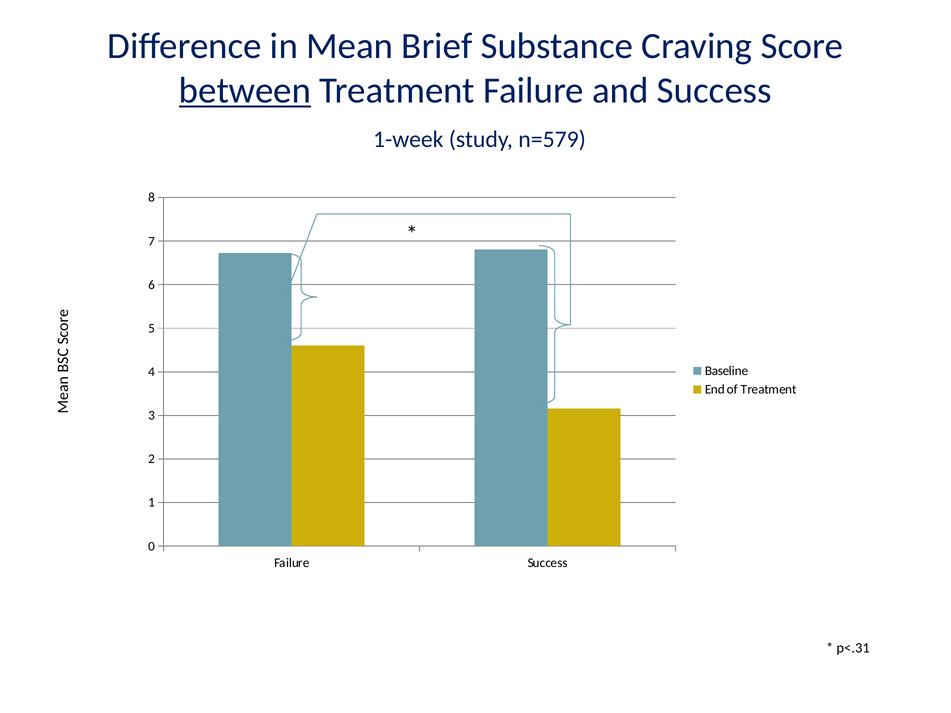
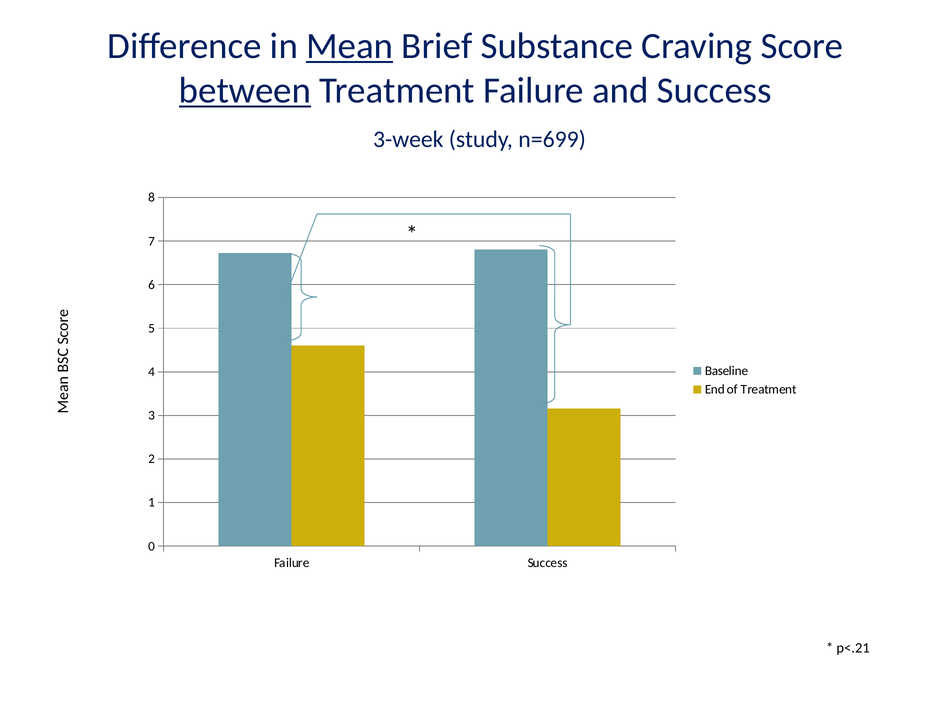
Mean underline: none -> present (350, 46)
1-week: 1-week -> 3-week (408, 139)
n=579: n=579 -> n=699 (552, 139)
p<.31: p<.31 -> p<.21 (853, 648)
